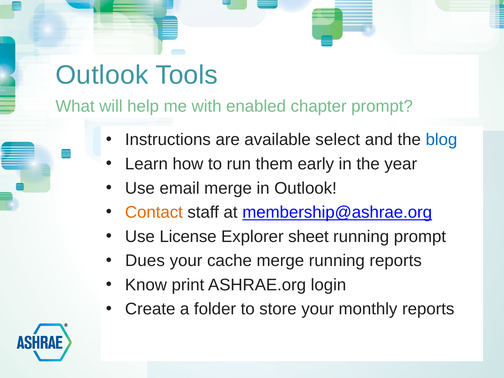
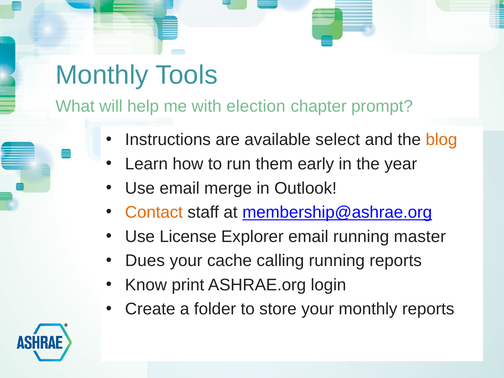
Outlook: Outlook -> Monthly (102, 75)
enabled: enabled -> election (256, 106)
blog colour: blue -> orange (441, 140)
Explorer sheet: sheet -> email (308, 237)
running prompt: prompt -> master (420, 237)
cache merge: merge -> calling (280, 261)
